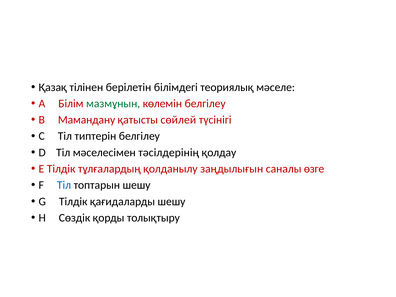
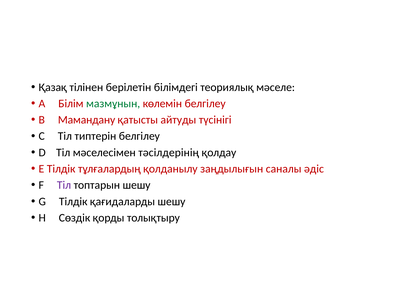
сөйлей: сөйлей -> айтуды (178, 120)
өзге: өзге -> әдіс (314, 169)
Тіл colour: blue -> purple (64, 185)
